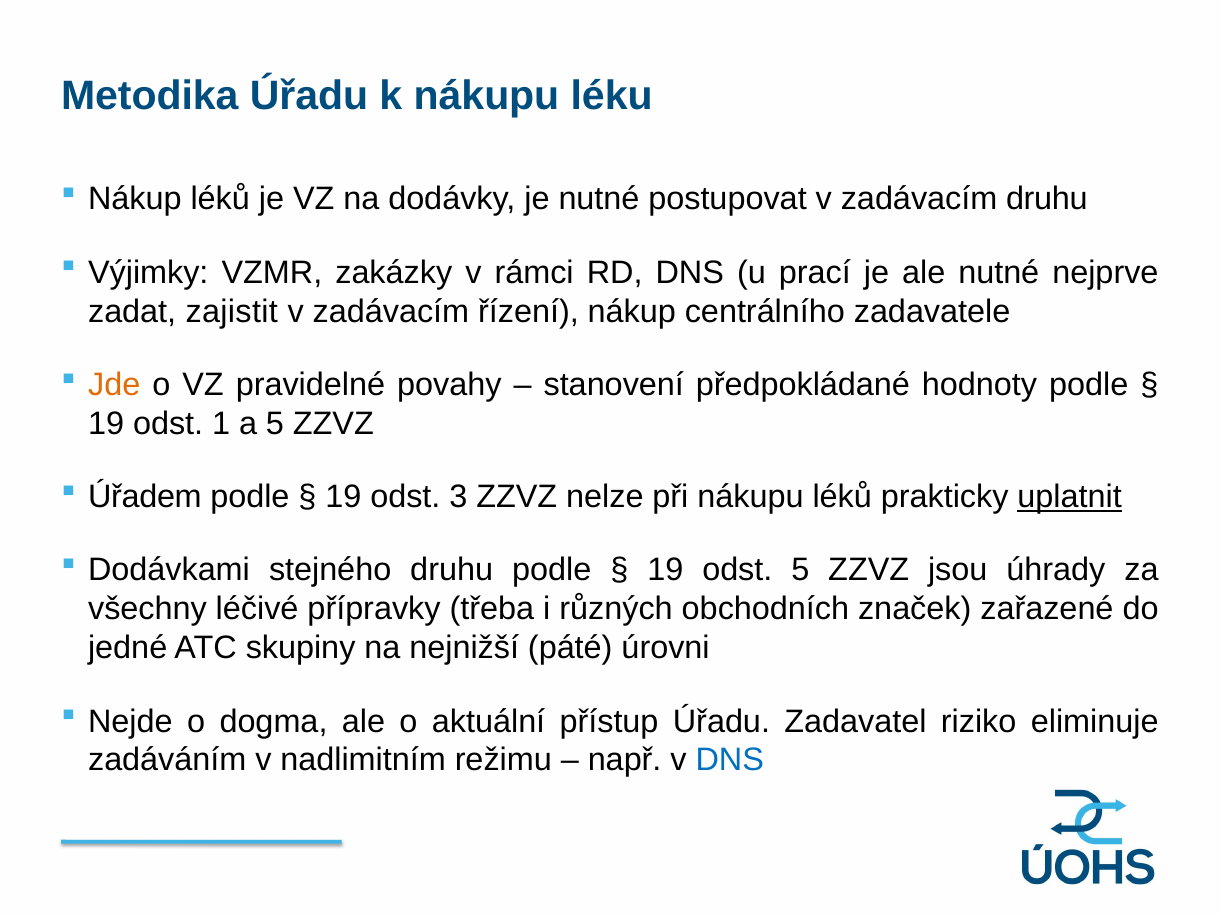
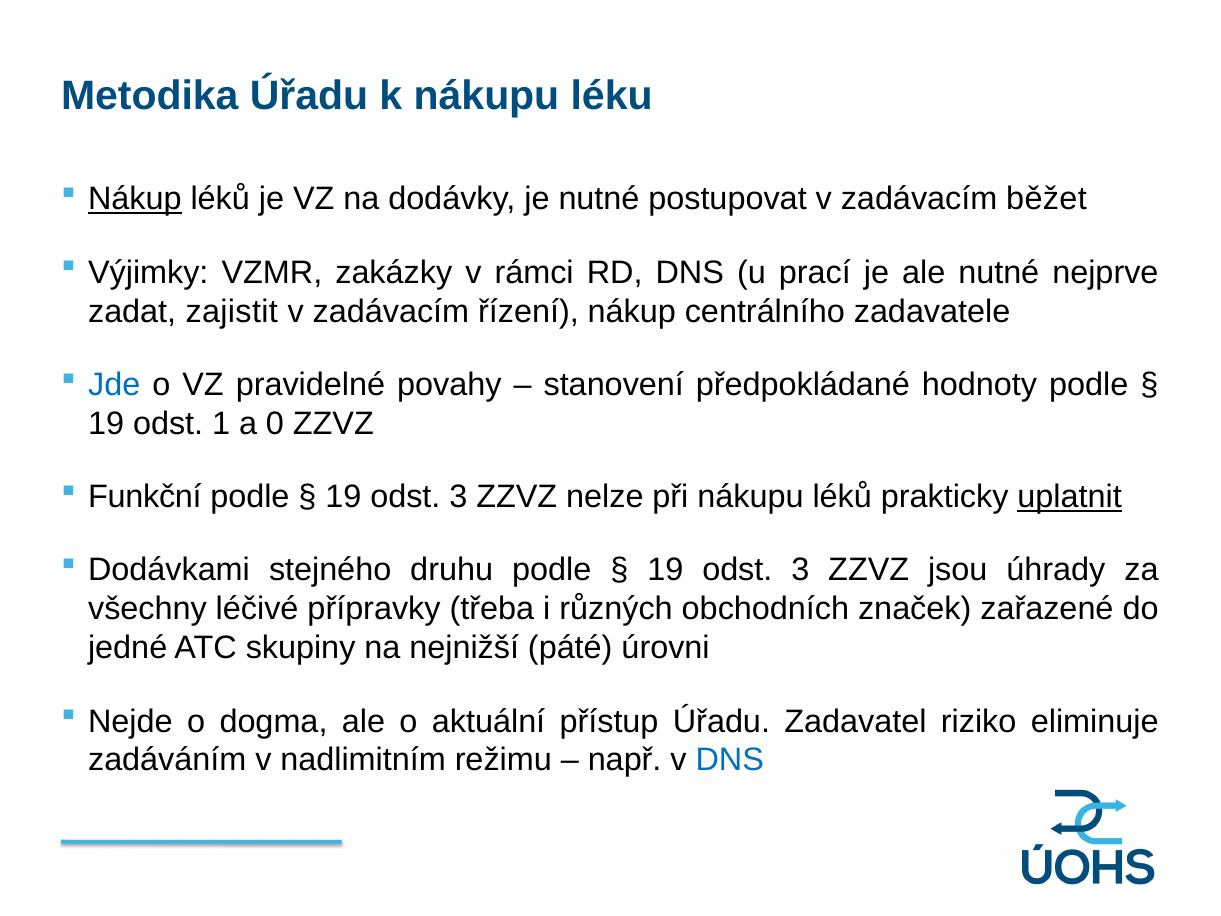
Nákup underline: none -> present (135, 199)
zadávacím druhu: druhu -> běžet (1046, 199)
Jde colour: orange -> blue (114, 384)
a 5: 5 -> 0 (275, 423)
Úřadem: Úřadem -> Funkční (145, 497)
5: 5 -> 3 (800, 570)
